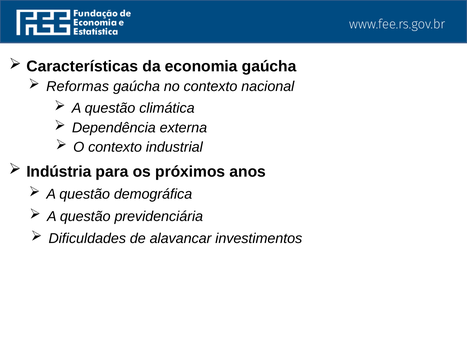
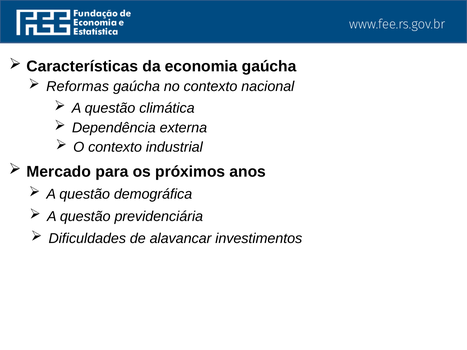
Indústria: Indústria -> Mercado (59, 172)
